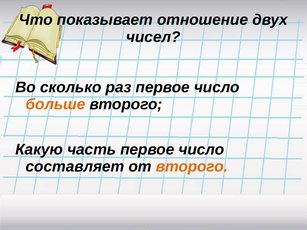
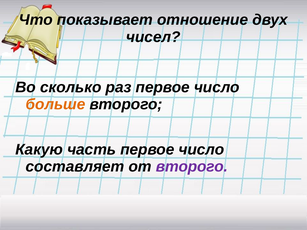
второго colour: orange -> purple (192, 167)
